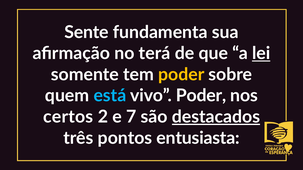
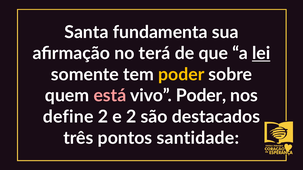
Sente: Sente -> Santa (86, 32)
está colour: light blue -> pink (110, 96)
certos: certos -> define (68, 117)
e 7: 7 -> 2 (131, 117)
destacados underline: present -> none (216, 117)
entusiasta: entusiasta -> santidade (198, 138)
